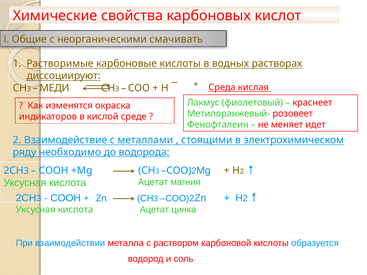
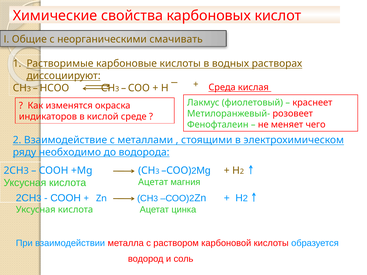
МЕДИ: МЕДИ -> НСОО (54, 88)
идет: идет -> чего (316, 125)
